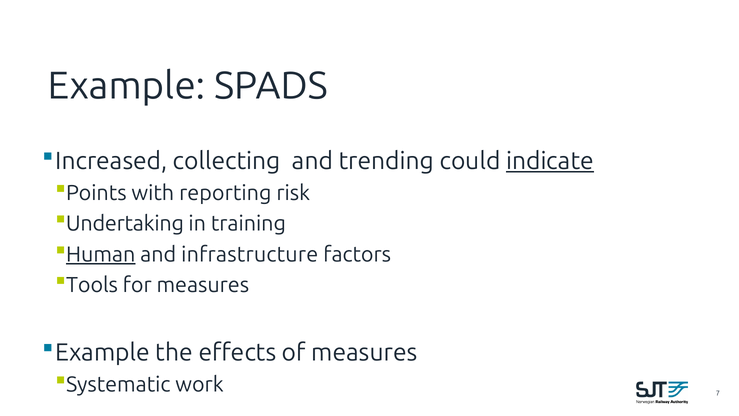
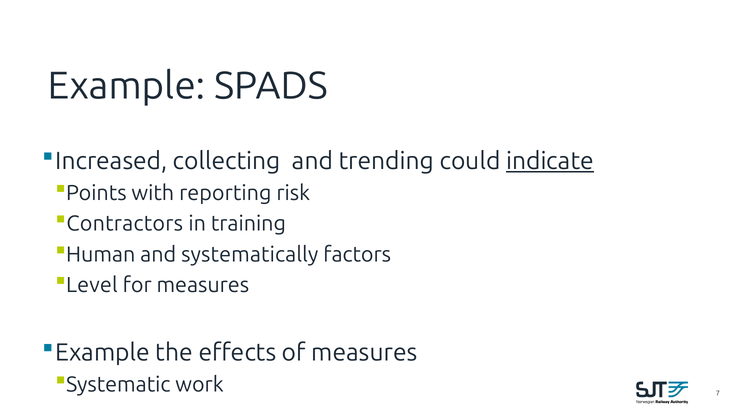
Undertaking: Undertaking -> Contractors (125, 224)
Human underline: present -> none (101, 254)
infrastructure: infrastructure -> systematically (250, 254)
Tools: Tools -> Level (92, 285)
